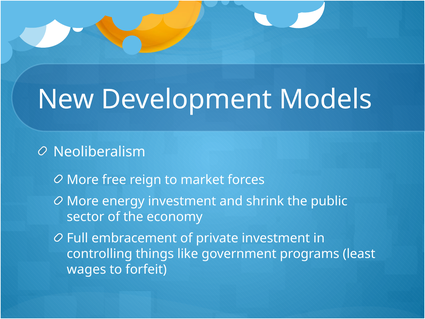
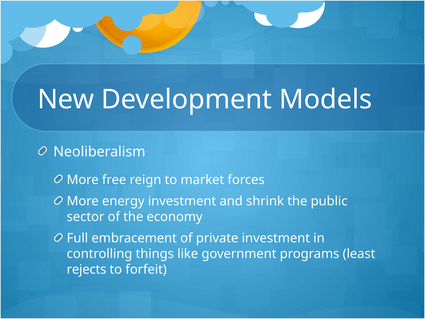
wages: wages -> rejects (87, 269)
